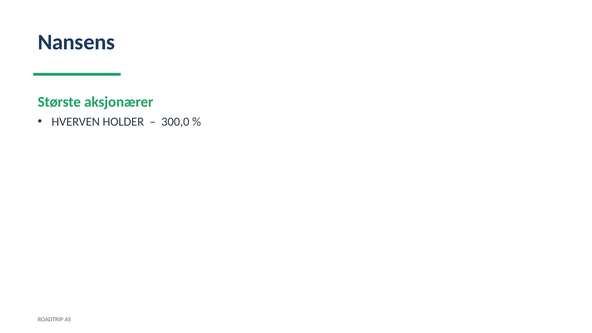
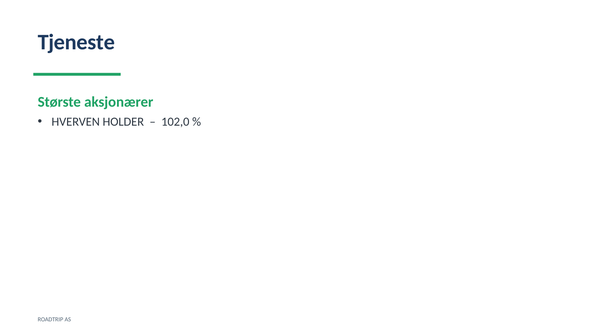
Nansens: Nansens -> Tjeneste (76, 42)
300,0: 300,0 -> 102,0 (175, 122)
